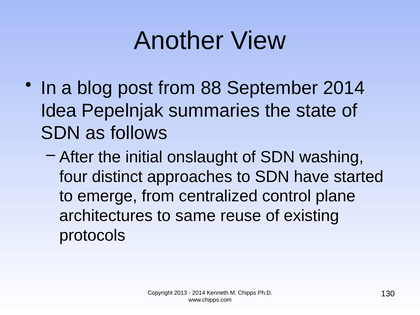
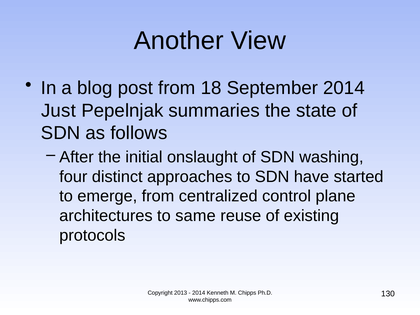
88: 88 -> 18 (211, 88)
Idea: Idea -> Just (59, 111)
